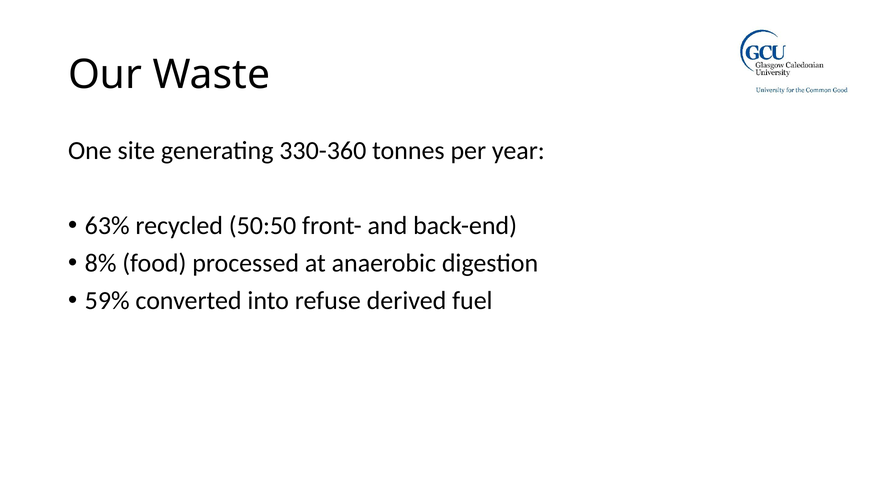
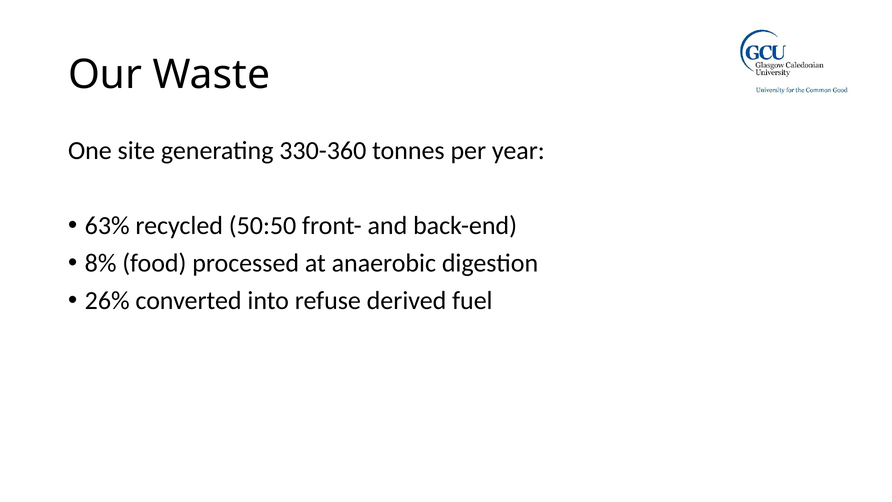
59%: 59% -> 26% (107, 300)
